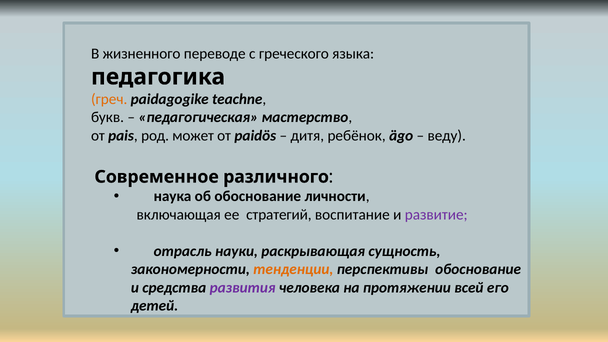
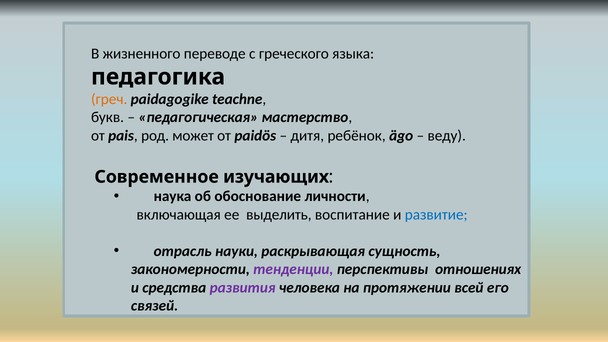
различного: различного -> изучающих (276, 177)
стратегий: стратегий -> выделить (279, 215)
развитие colour: purple -> blue (436, 215)
тенденции colour: orange -> purple (293, 269)
перспективы обоснование: обоснование -> отношениях (478, 269)
детей: детей -> связей (155, 306)
